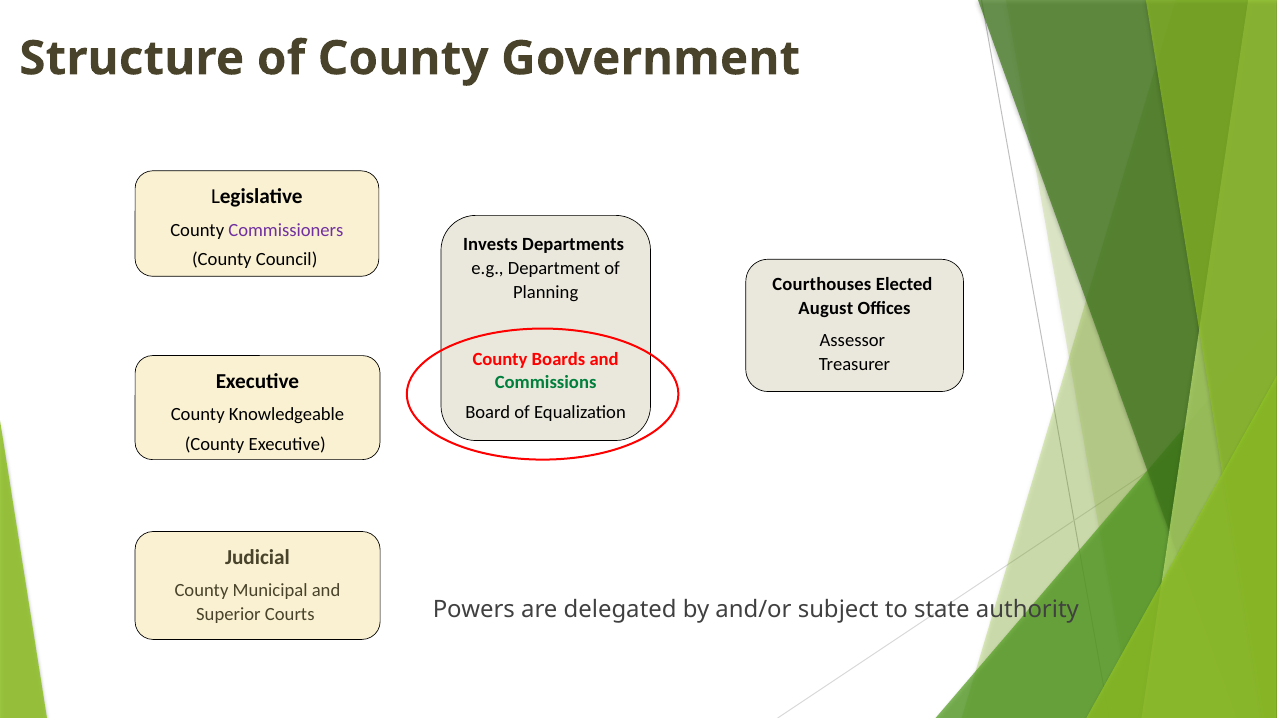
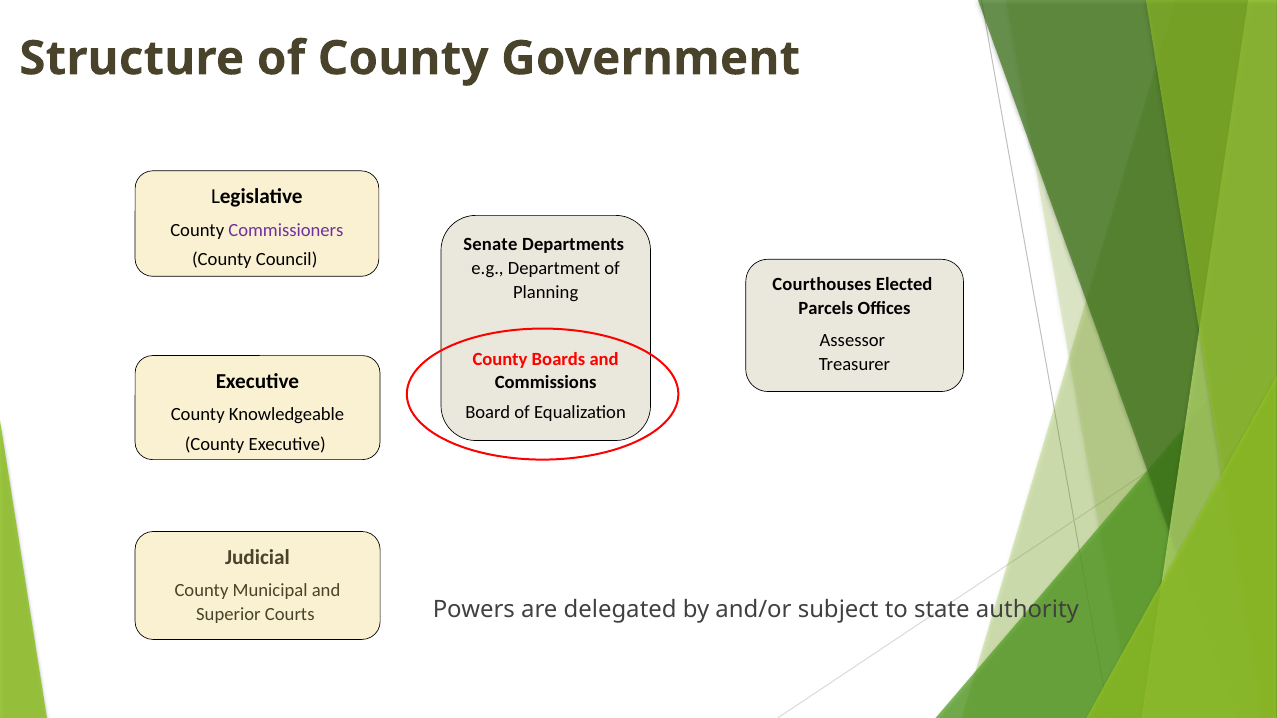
Invests: Invests -> Senate (490, 244)
August: August -> Parcels (826, 309)
Commissions colour: green -> black (546, 383)
